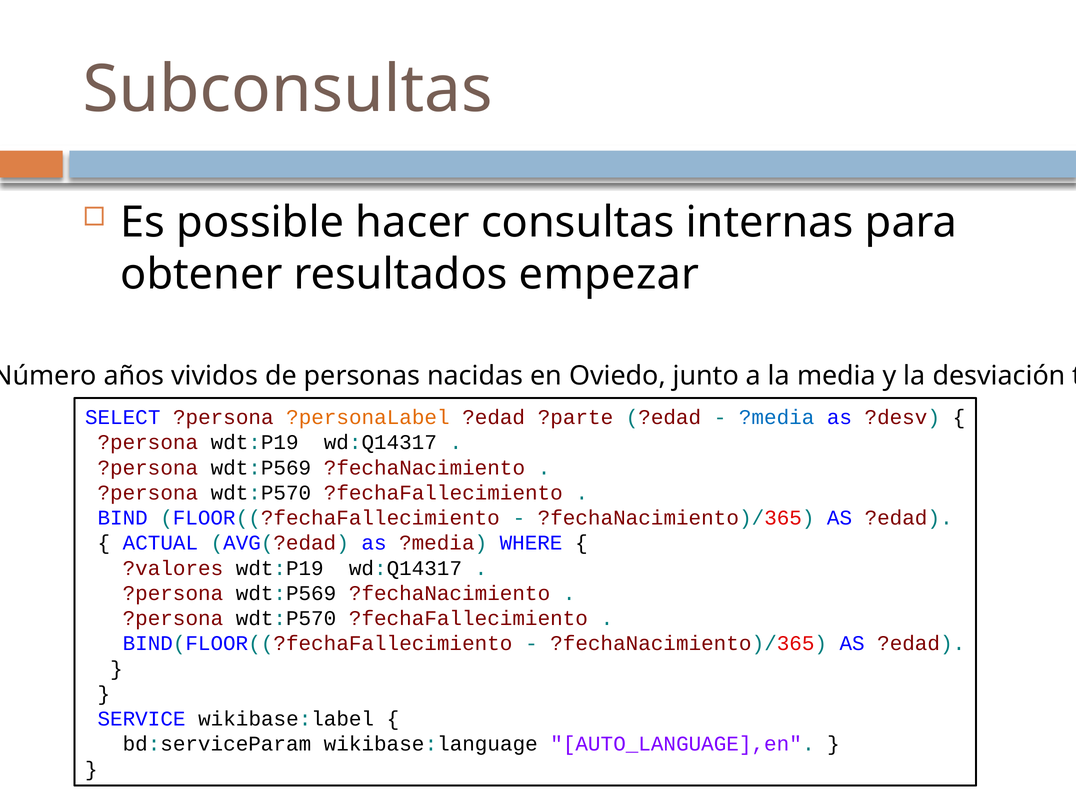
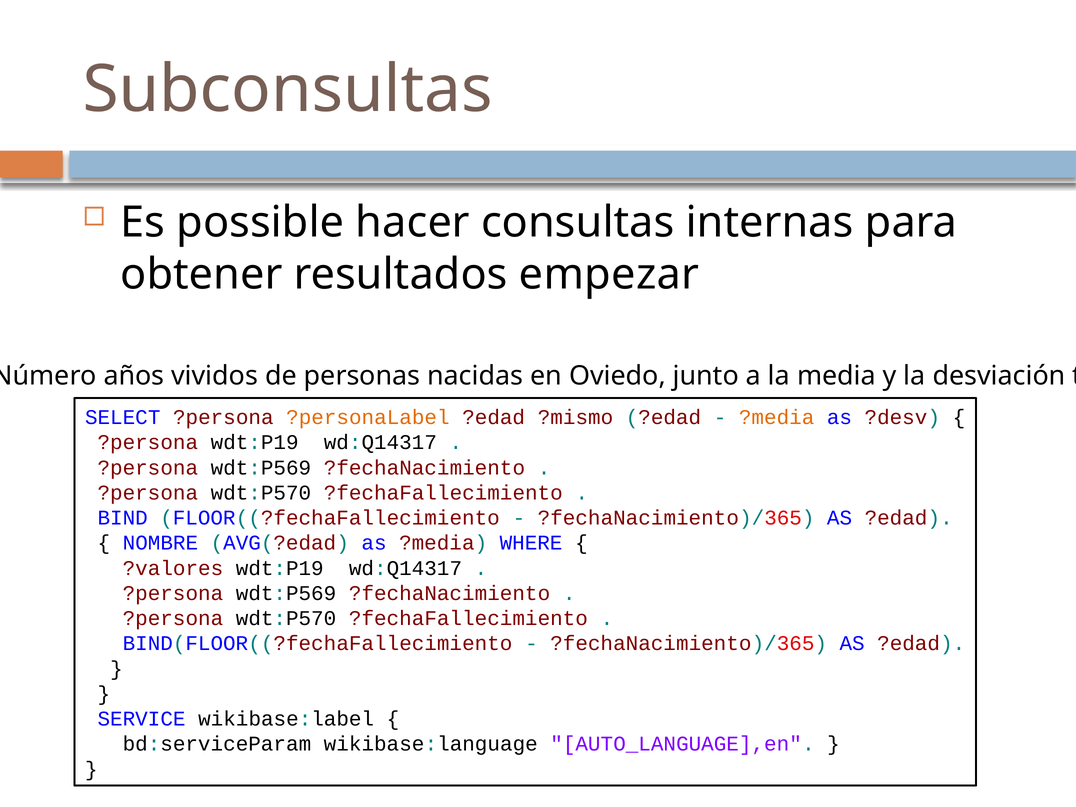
?parte: ?parte -> ?mismo (575, 417)
?media colour: blue -> orange (777, 417)
ACTUAL: ACTUAL -> NOMBRE (160, 543)
